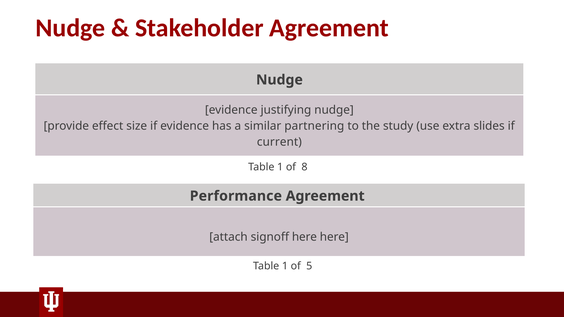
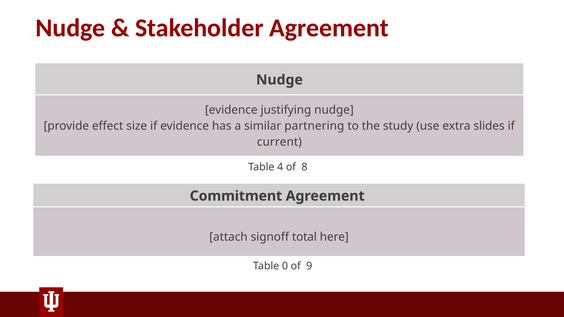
1: 1 -> 4 (280, 167)
Performance: Performance -> Commitment (236, 196)
signoff here: here -> total (304, 237)
1: 1 -> 0 (285, 266)
5: 5 -> 9 (309, 266)
